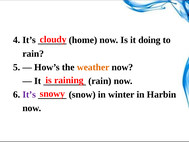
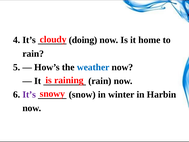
home: home -> doing (83, 40)
doing: doing -> home (149, 40)
weather colour: orange -> blue (93, 67)
